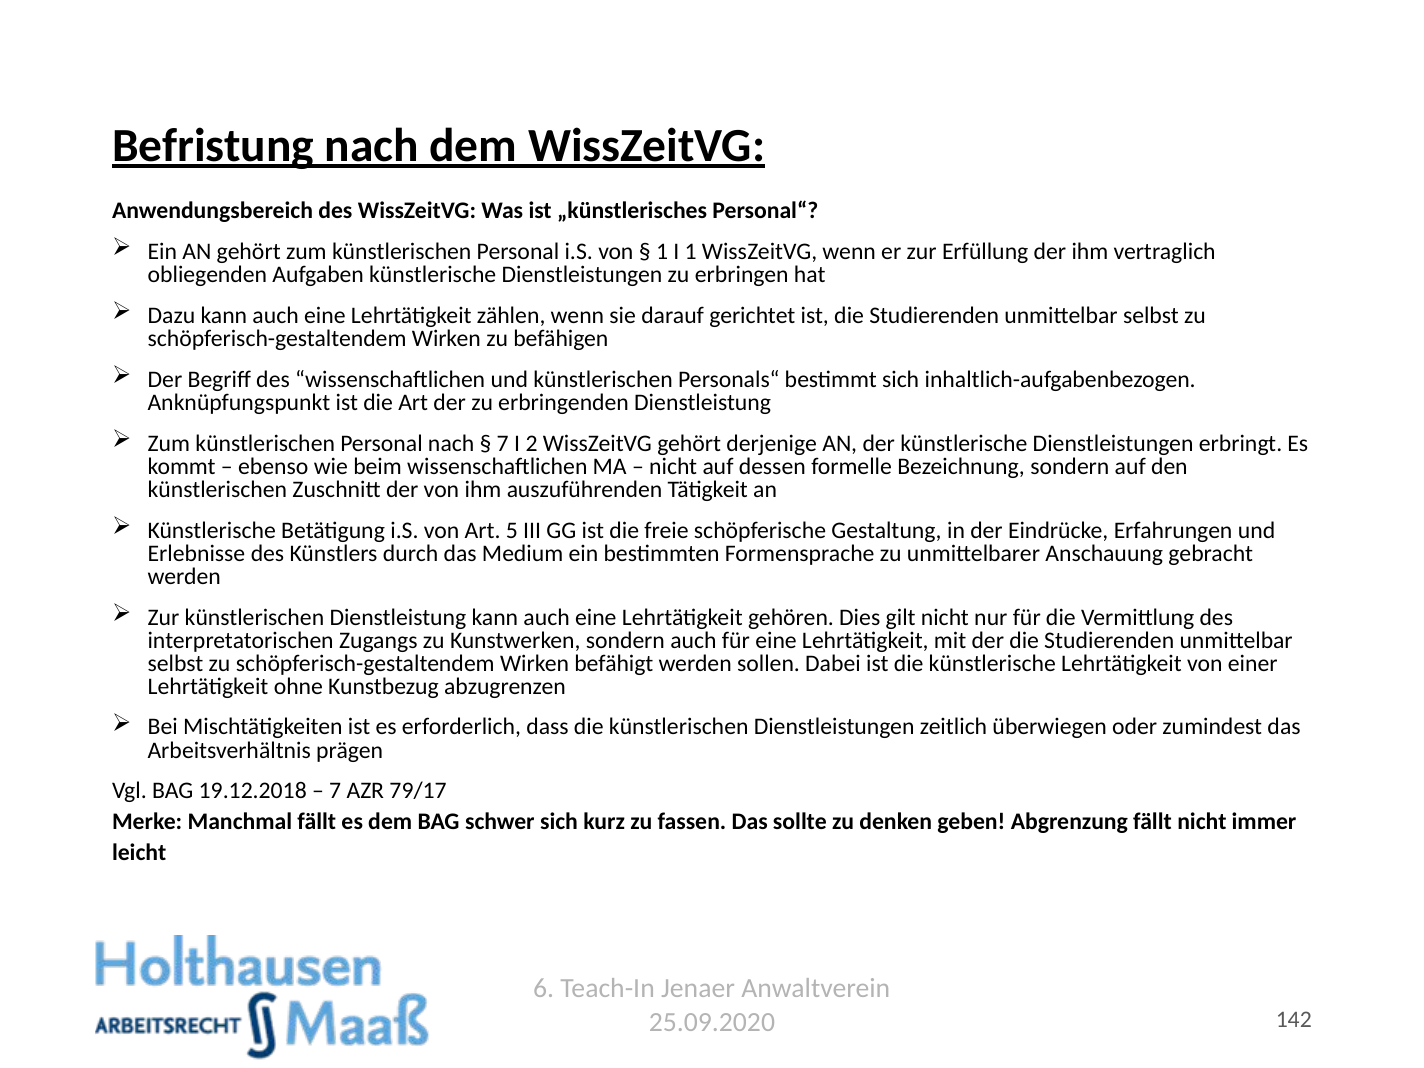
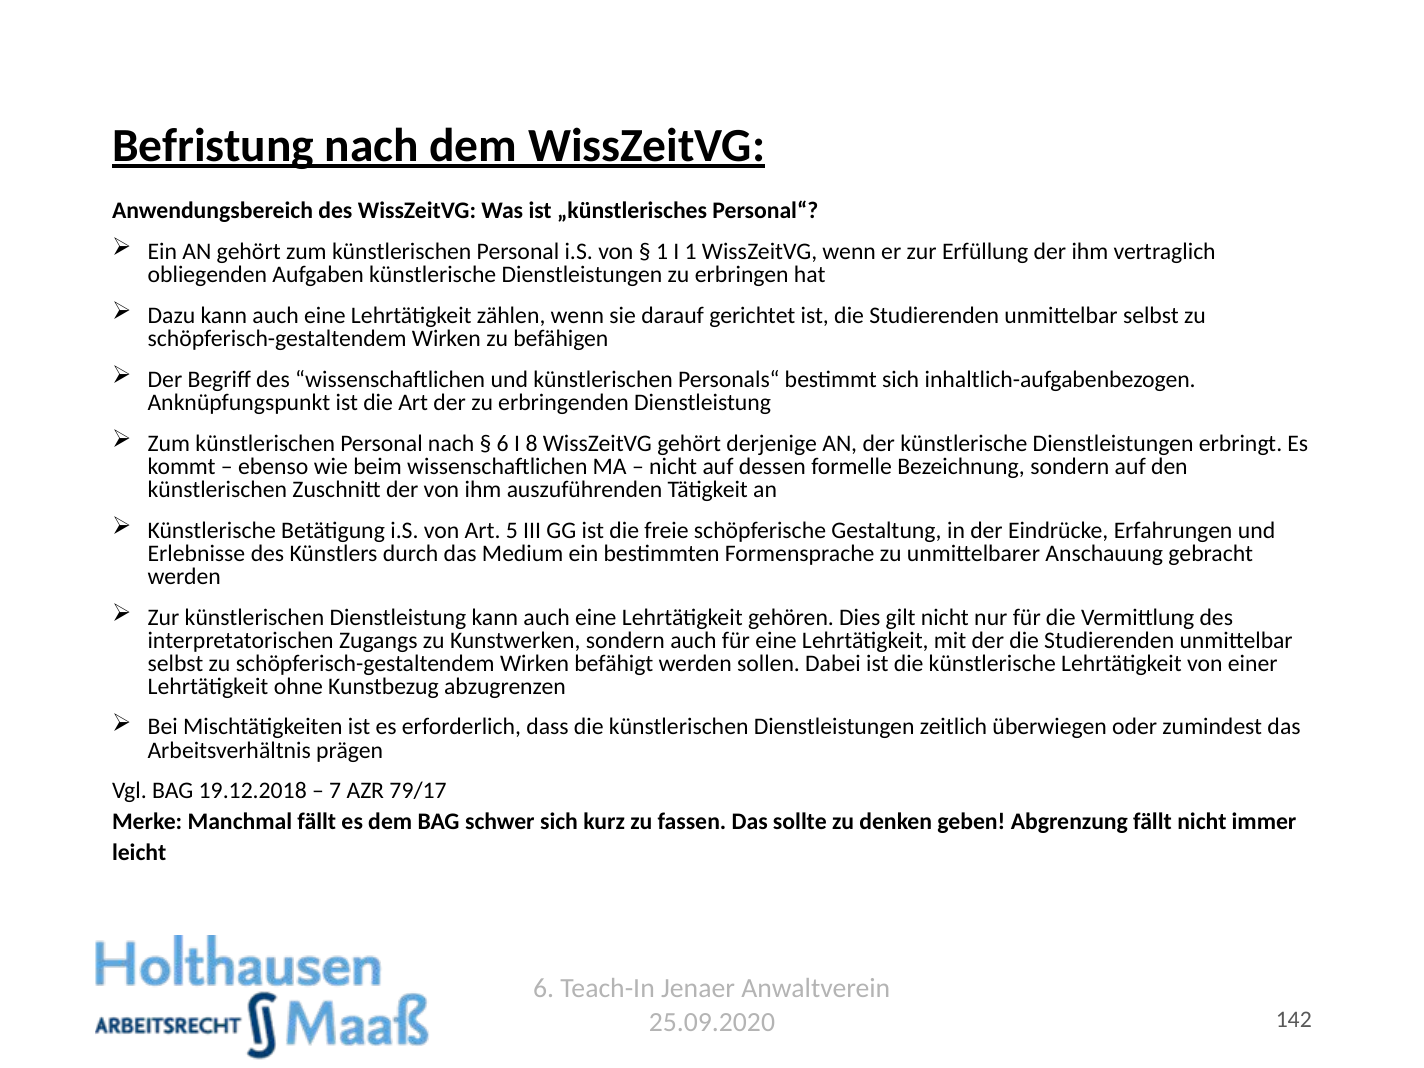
7: 7 -> 6 (503, 443)
2: 2 -> 8 (532, 443)
